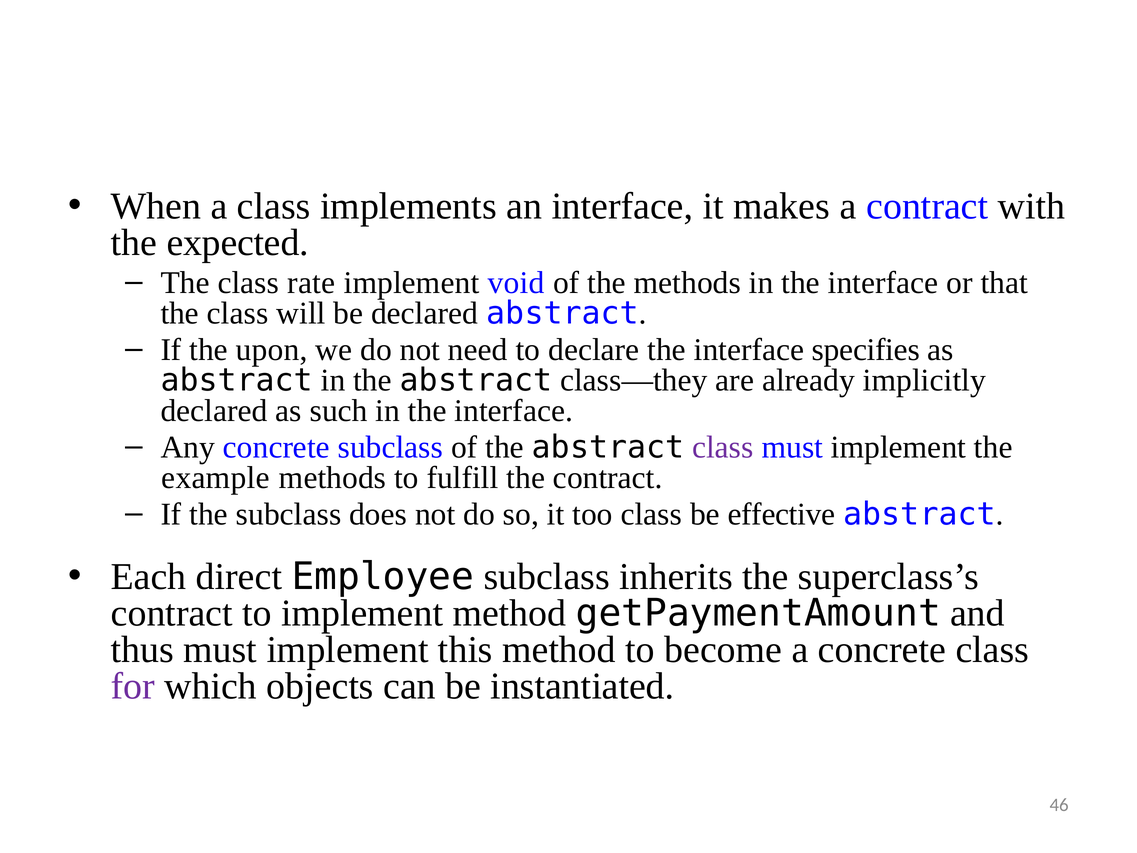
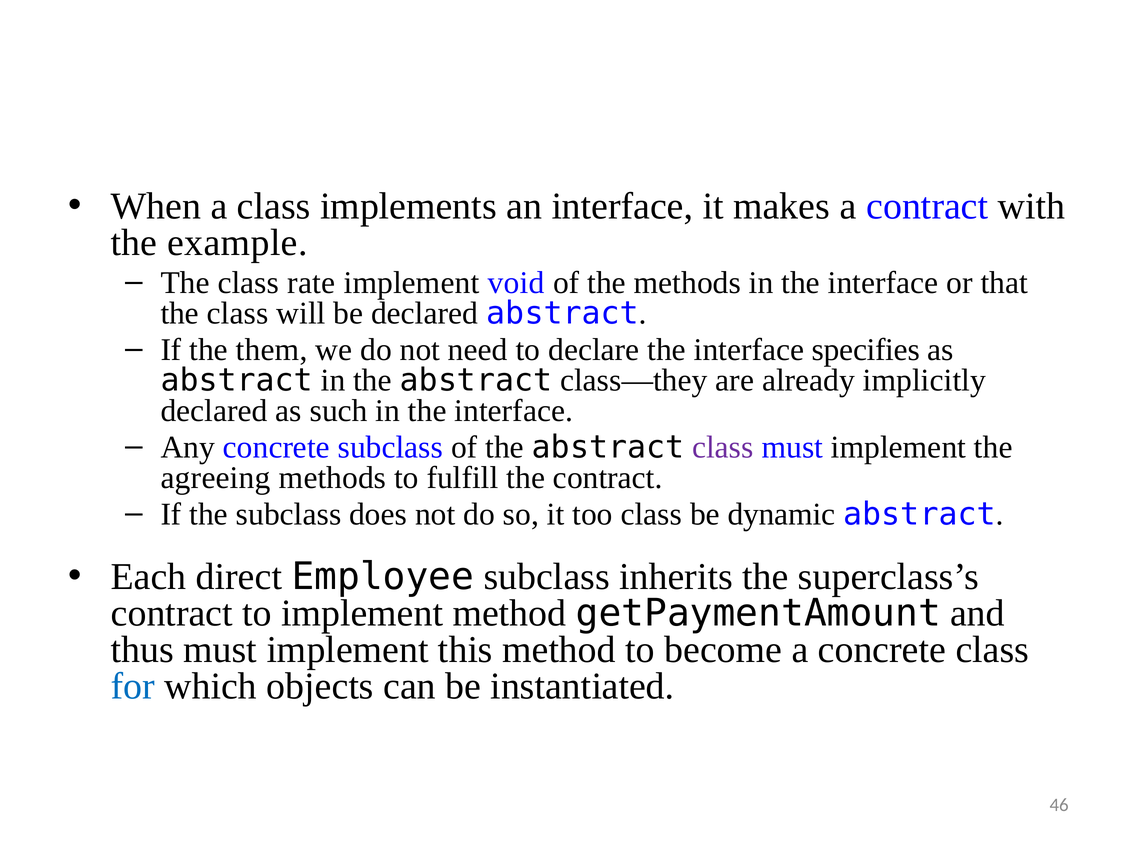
expected: expected -> example (237, 243)
upon: upon -> them (272, 350)
example: example -> agreeing (216, 477)
effective: effective -> dynamic (781, 514)
for colour: purple -> blue (133, 686)
